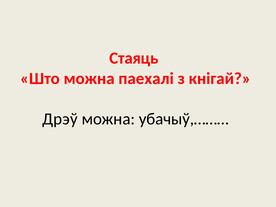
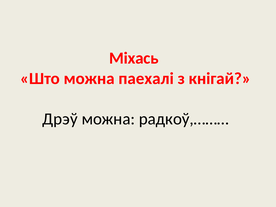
Стаяць: Стаяць -> Міхась (134, 58)
убачыў,………: убачыў,……… -> радкоў,……… (184, 119)
